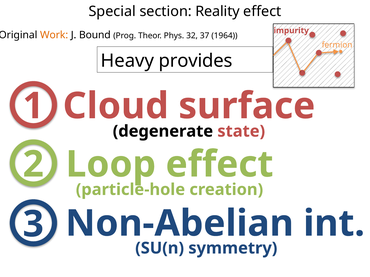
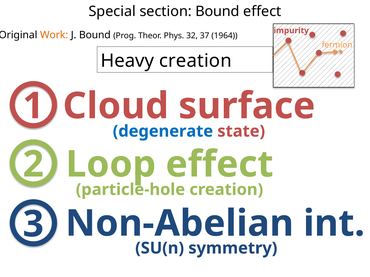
section Reality: Reality -> Bound (218, 11)
Heavy provides: provides -> creation (195, 61)
degenerate colour: black -> blue (163, 131)
